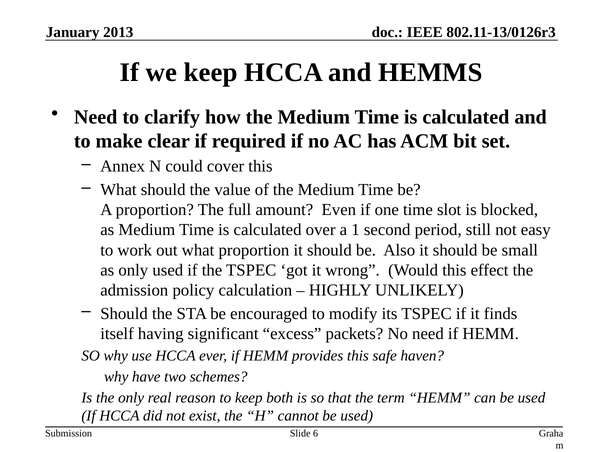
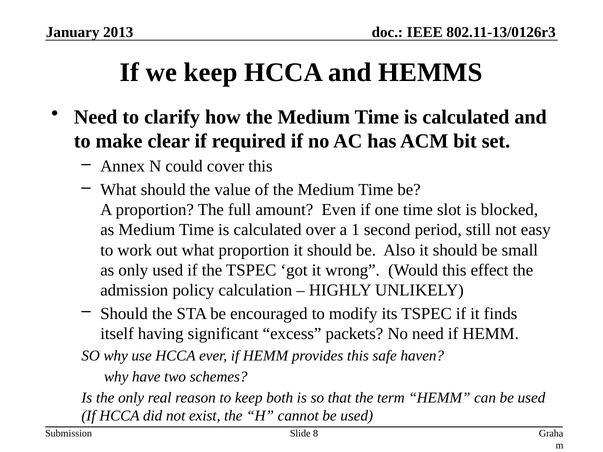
6: 6 -> 8 (316, 434)
